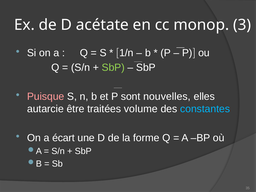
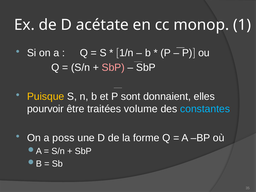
3: 3 -> 1 (242, 25)
SbP colour: light green -> pink (113, 67)
Puisque colour: pink -> yellow (46, 97)
nouvelles: nouvelles -> donnaient (167, 97)
autarcie: autarcie -> pourvoir (45, 109)
écart: écart -> poss (63, 138)
